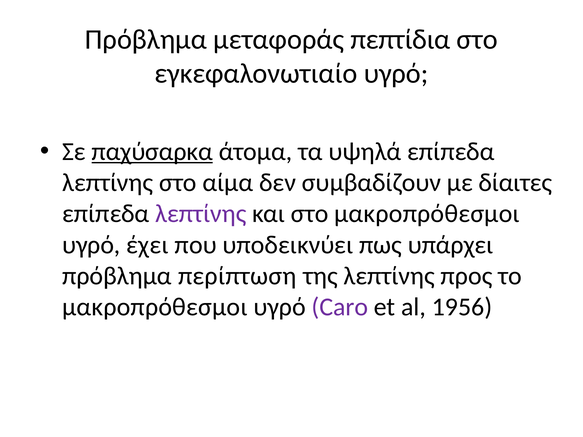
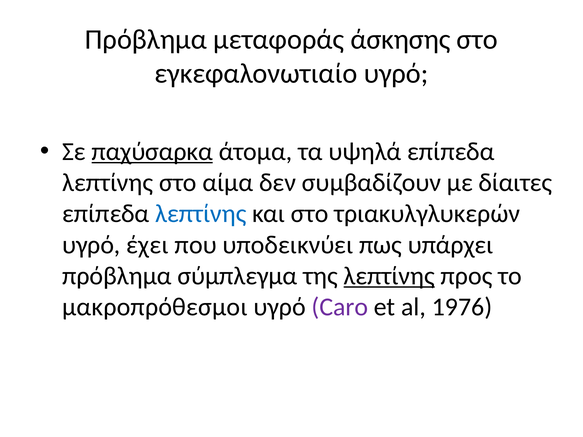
πεπτίδια: πεπτίδια -> άσκησης (400, 39)
λεπτίνης colour: purple -> blue (201, 214)
στο μακροπρόθεσμοι: μακροπρόθεσμοι -> τριακυλγλυκερών (427, 214)
περίπτωση: περίπτωση -> σύμπλεγμα (237, 276)
λεπτίνης underline: none -> present (389, 276)
1956: 1956 -> 1976 (462, 307)
